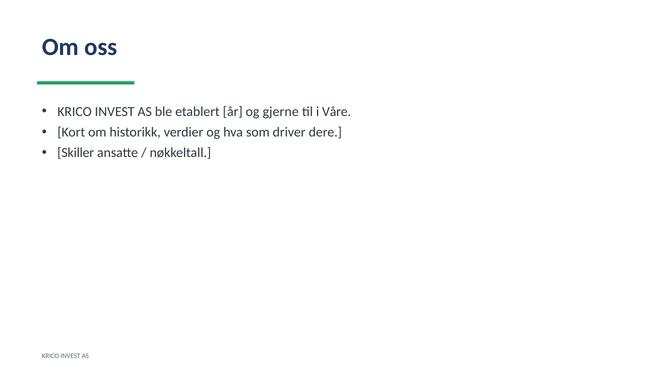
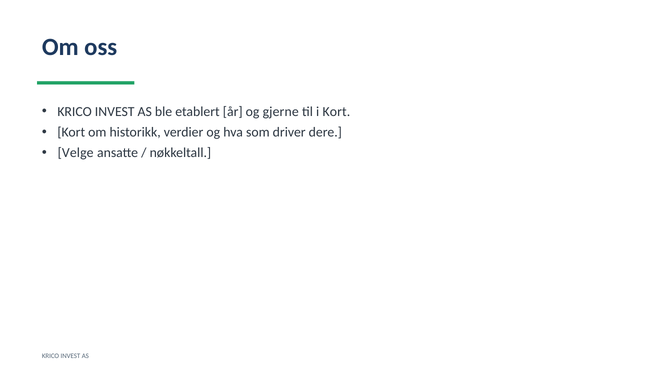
i Våre: Våre -> Kort (336, 112)
Skiller: Skiller -> Velge (76, 153)
